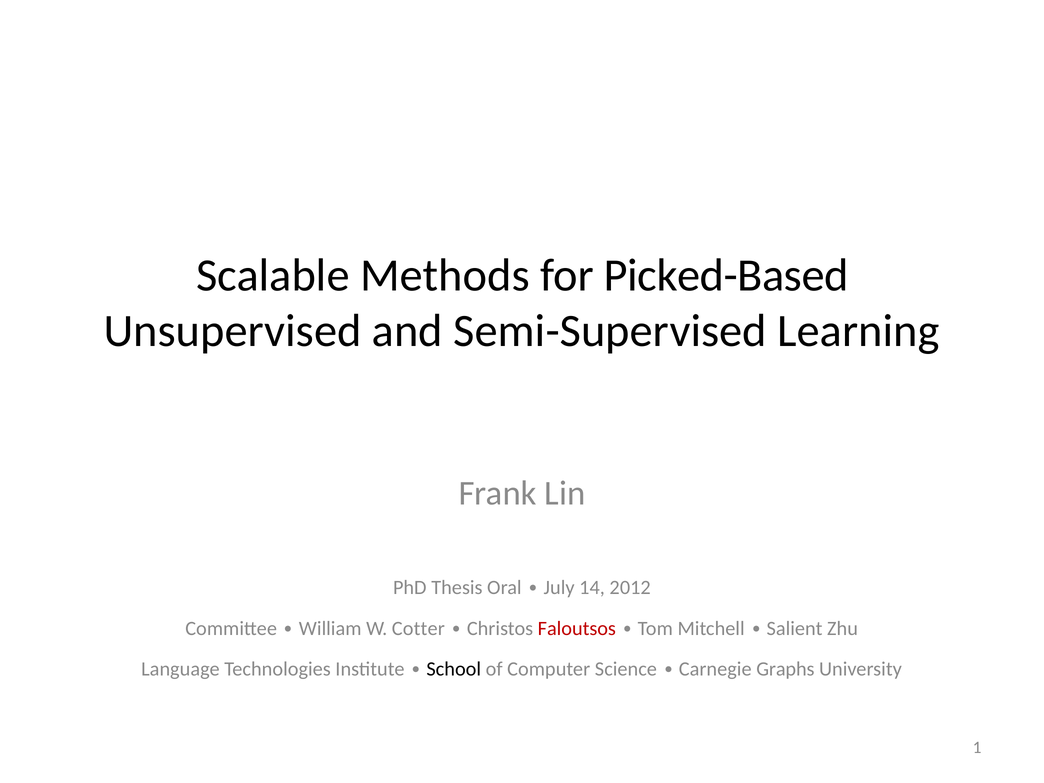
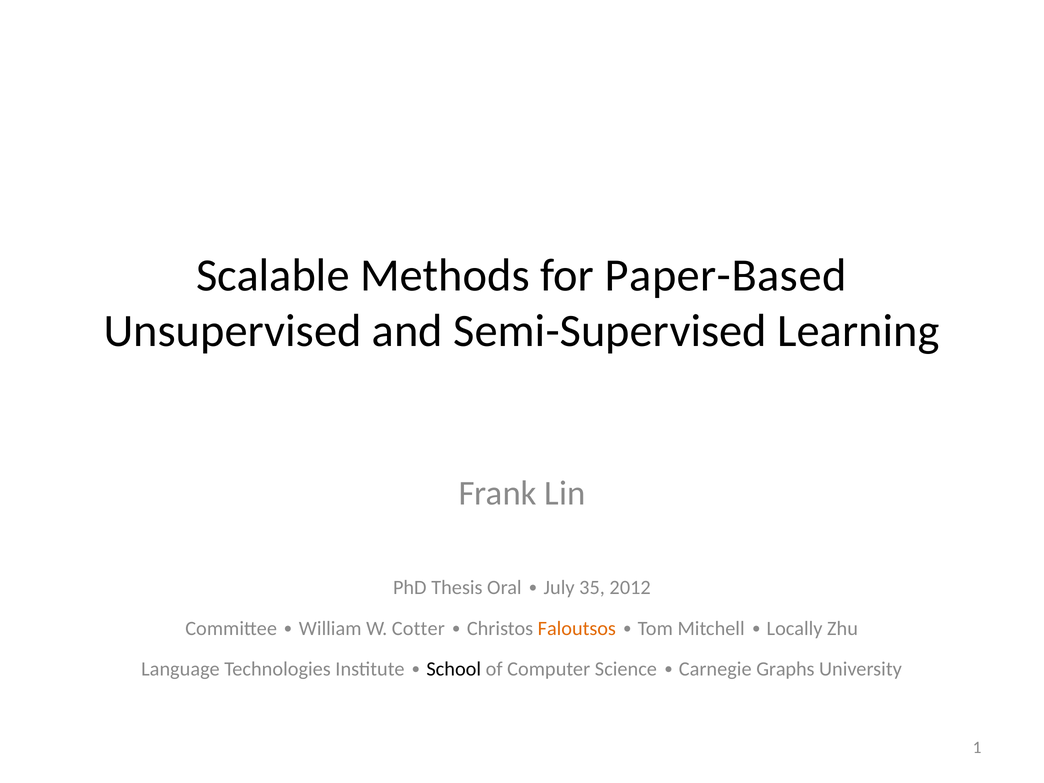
Picked-Based: Picked-Based -> Paper-Based (726, 275)
14: 14 -> 35 (592, 588)
Faloutsos colour: red -> orange (577, 628)
Salient: Salient -> Locally (795, 628)
